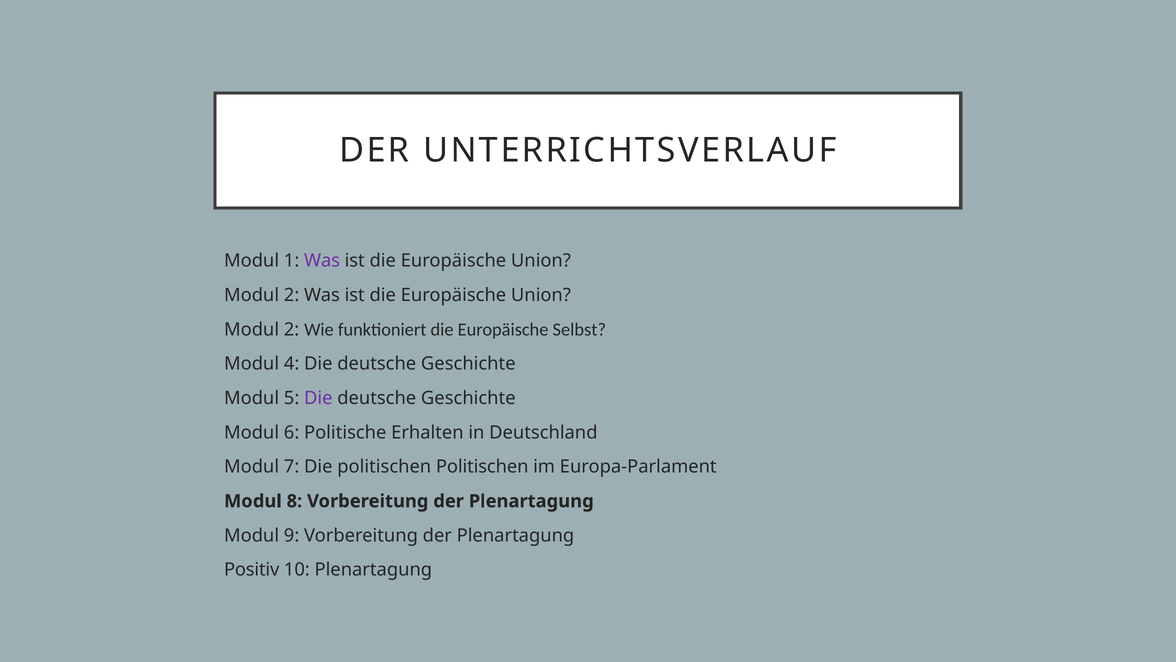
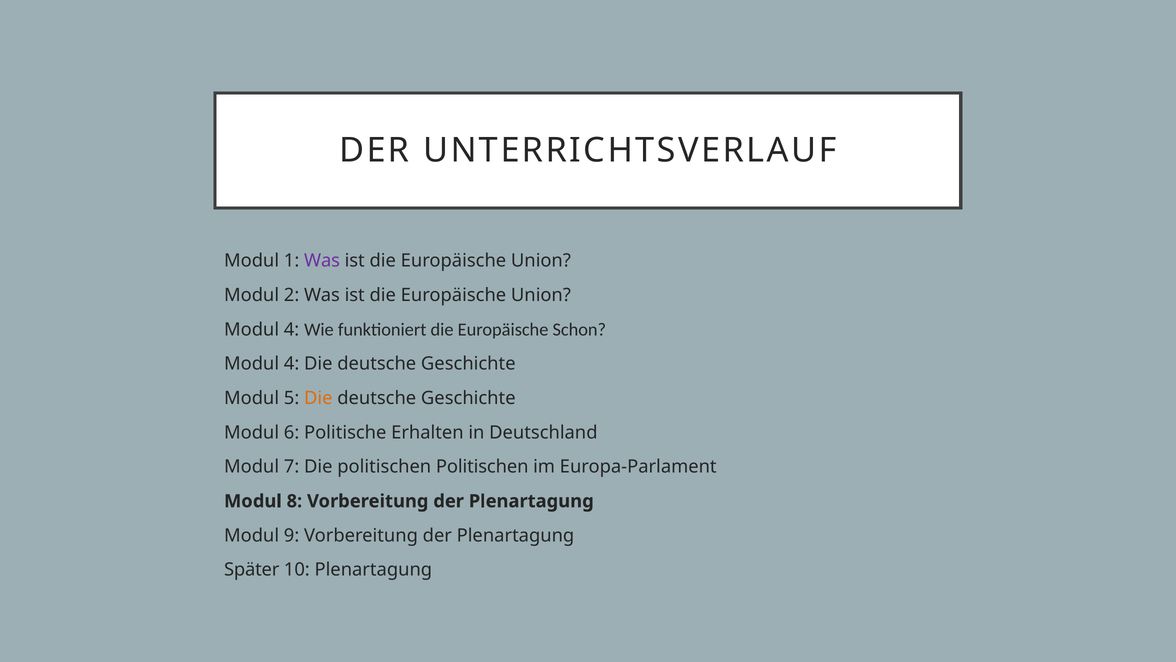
2: 2 -> 4 (292, 329)
Selbst: Selbst -> Schon (579, 329)
Die colour: purple -> orange (318, 398)
Positiv: Positiv -> Später (252, 569)
